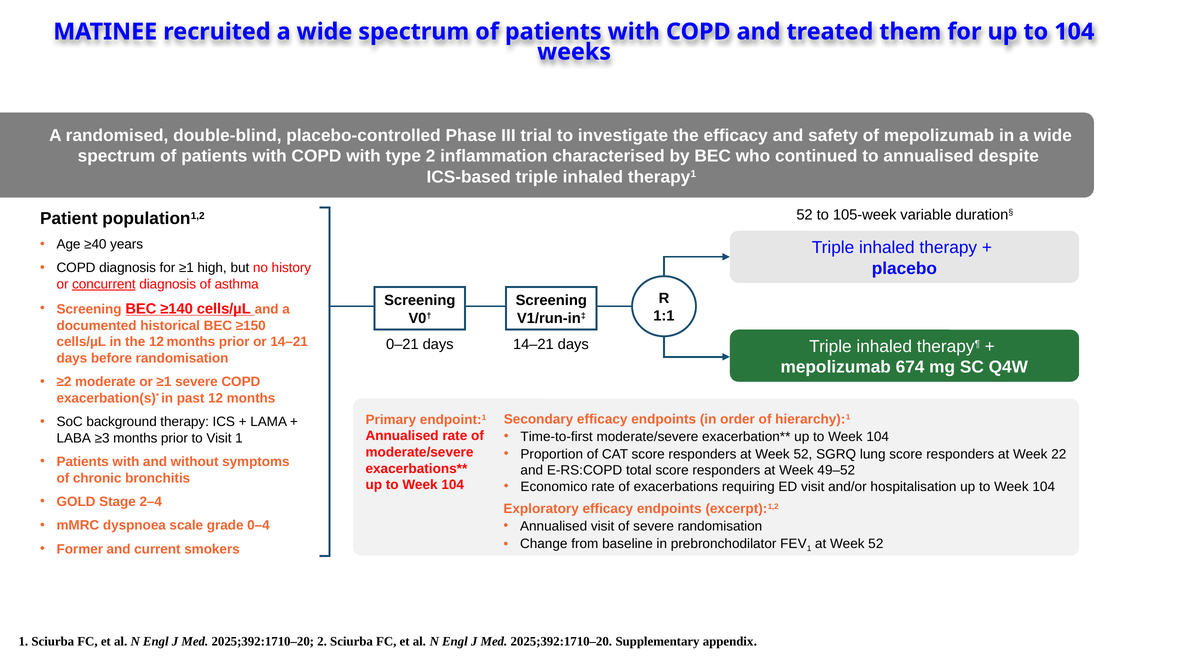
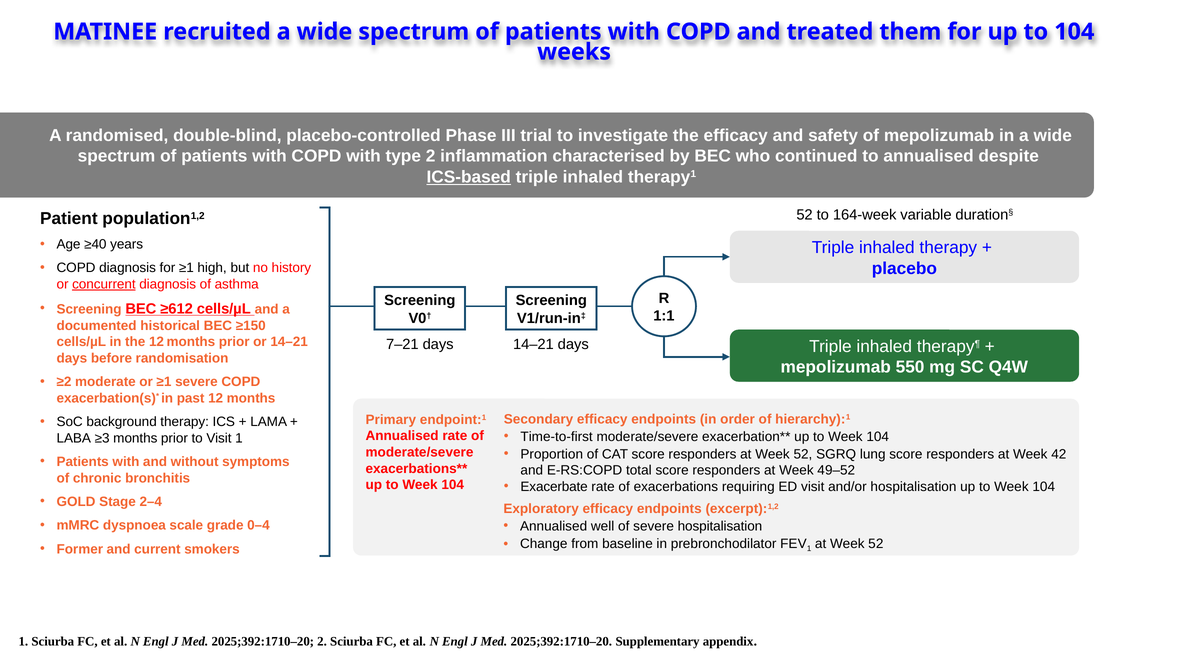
ICS-based underline: none -> present (469, 177)
105-week: 105-week -> 164-week (865, 215)
≥140: ≥140 -> ≥612 (177, 309)
0–21: 0–21 -> 7–21 (402, 344)
674: 674 -> 550 (910, 367)
22: 22 -> 42 (1059, 454)
Economico: Economico -> Exacerbate (554, 487)
Annualised visit: visit -> well (603, 526)
severe randomisation: randomisation -> hospitalisation (720, 526)
